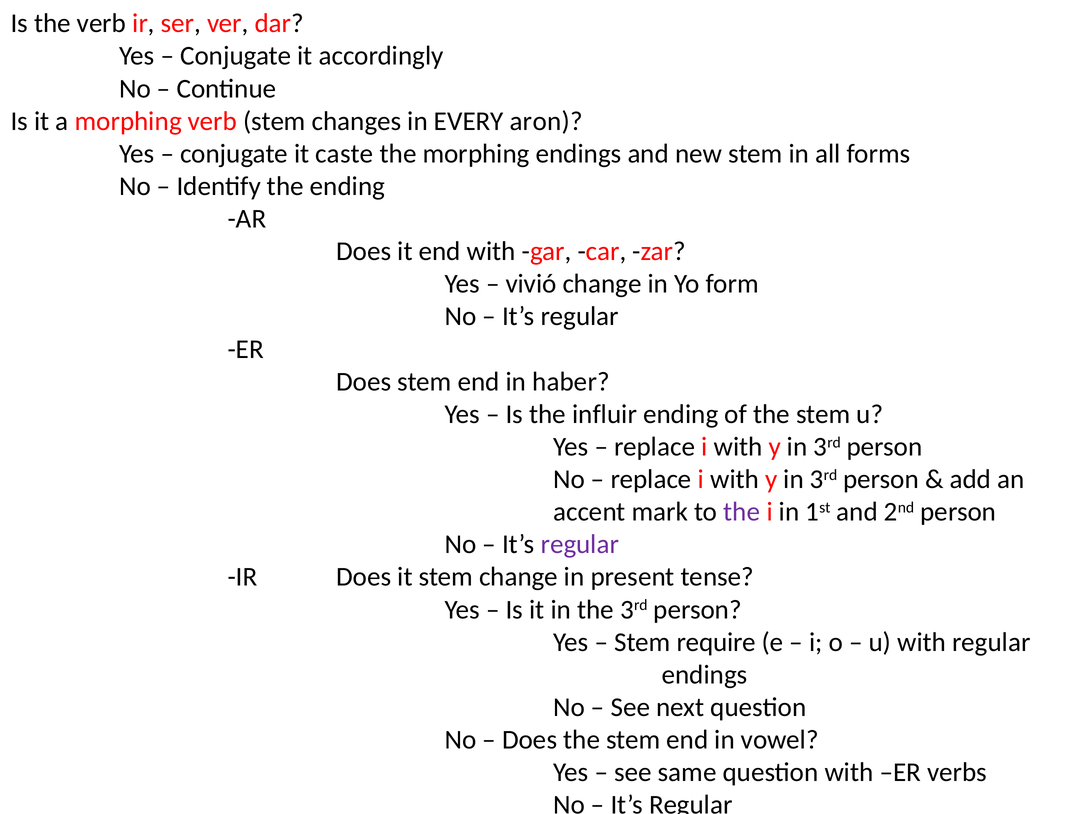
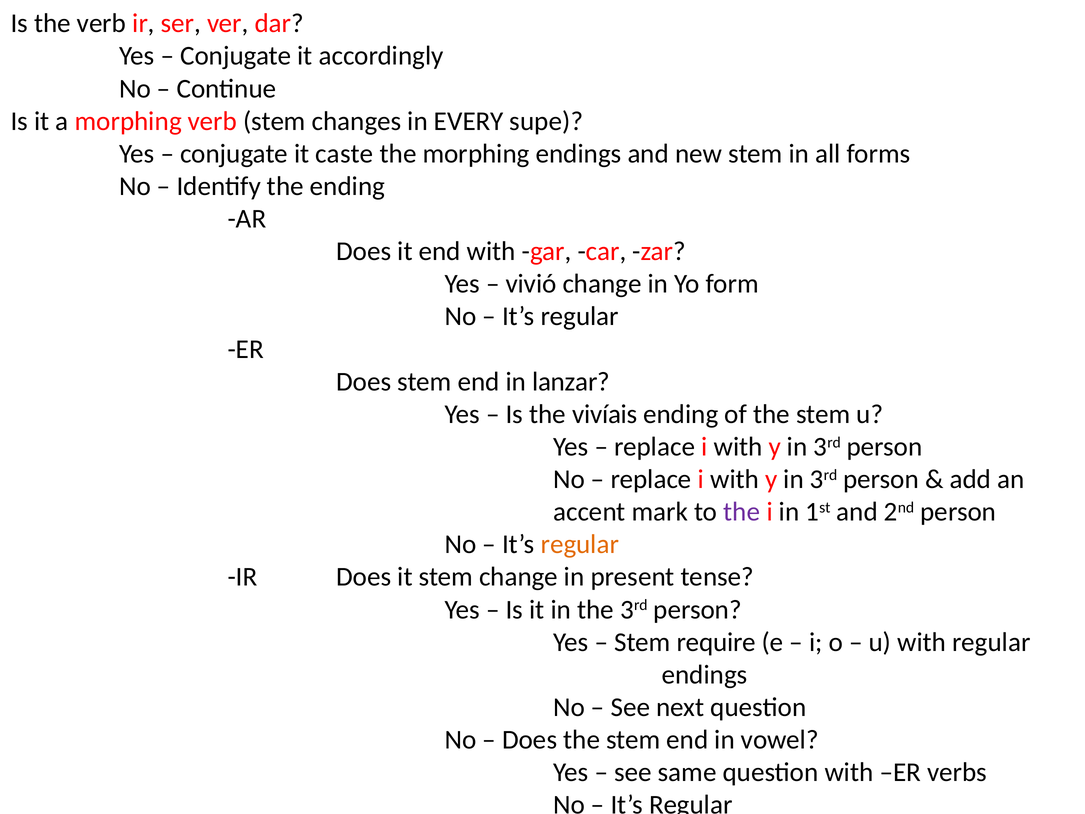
aron: aron -> supe (546, 121)
haber: haber -> lanzar (571, 382)
influir: influir -> vivíais (605, 414)
regular colour: purple -> orange (580, 544)
